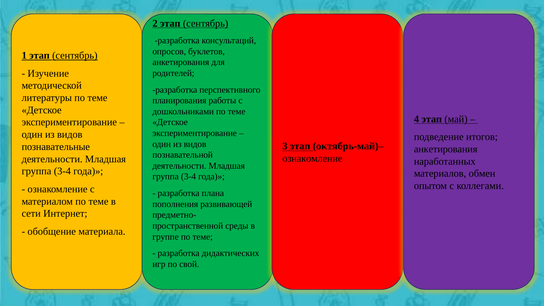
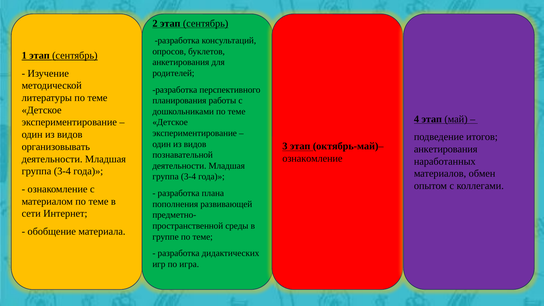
познавательные: познавательные -> организовывать (56, 147)
свой: свой -> игра (189, 264)
